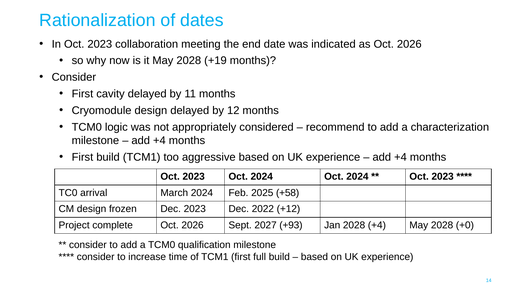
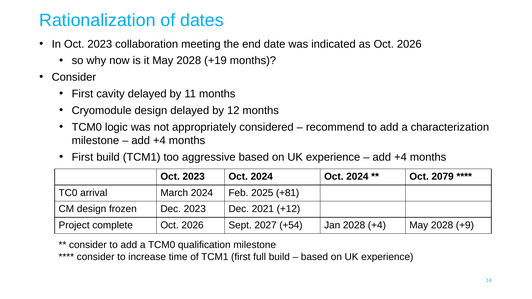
2023: 2023 -> 2079 (443, 177)
+58: +58 -> +81 (288, 193)
2022: 2022 -> 2021 (263, 209)
+93: +93 -> +54 (291, 225)
+0: +0 -> +9 (465, 225)
